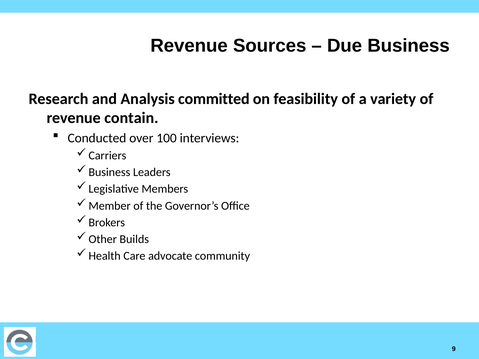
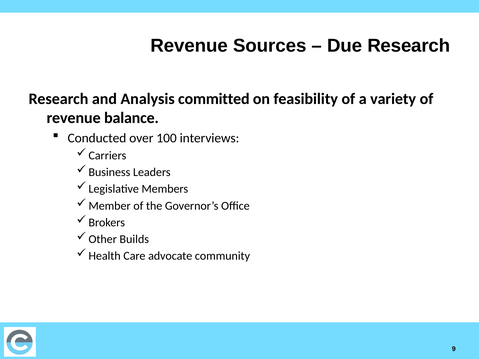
Due Business: Business -> Research (409, 46)
contain: contain -> balance (131, 118)
